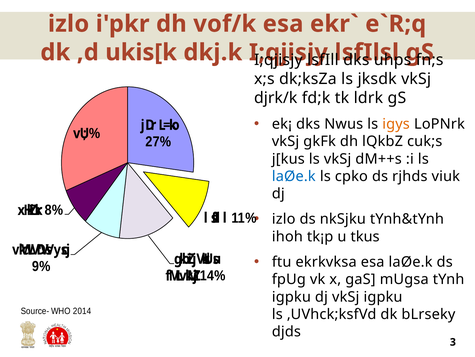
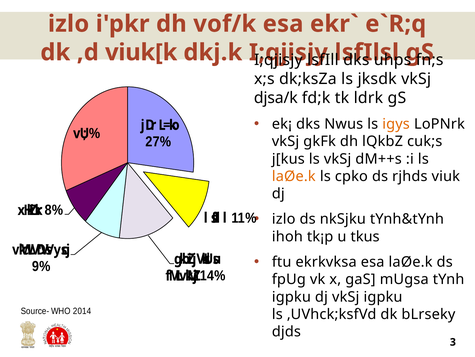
ukis[k: ukis[k -> viuk[k (141, 52)
djrk/k: djrk/k -> djsa/k (276, 98)
laØe.k colour: blue -> orange (294, 176)
